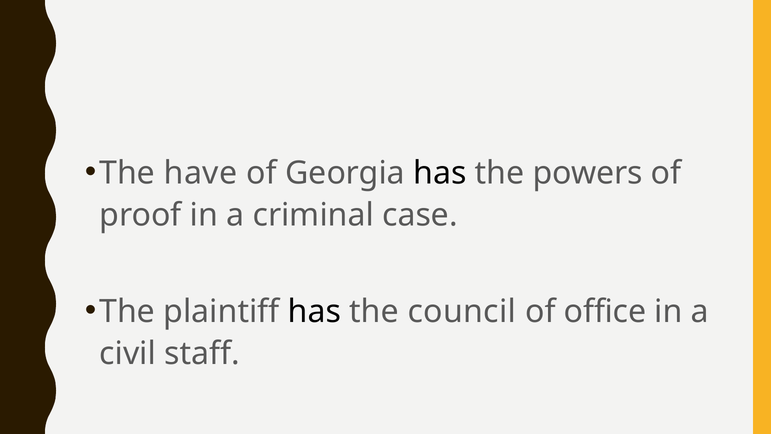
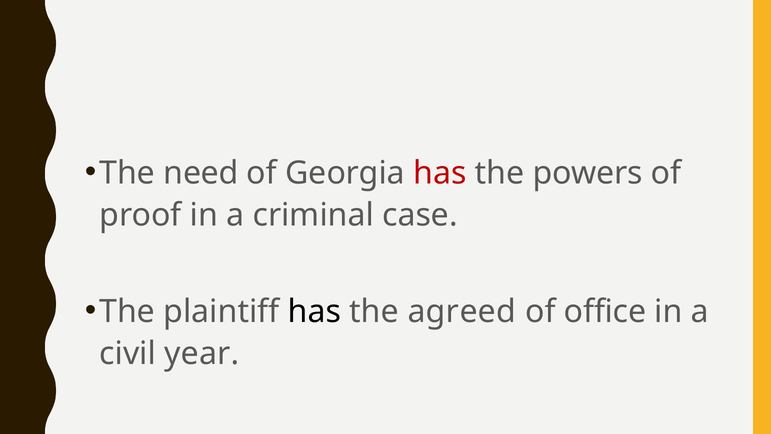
have: have -> need (201, 173)
has colour: black -> red (440, 173)
council: council -> agreed (462, 311)
staff: staff -> year (202, 354)
